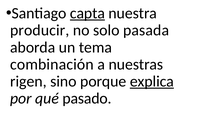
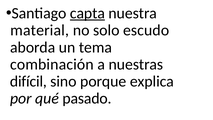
producir: producir -> material (40, 30)
pasada: pasada -> escudo (146, 30)
rigen: rigen -> difícil (28, 81)
explica underline: present -> none (152, 81)
